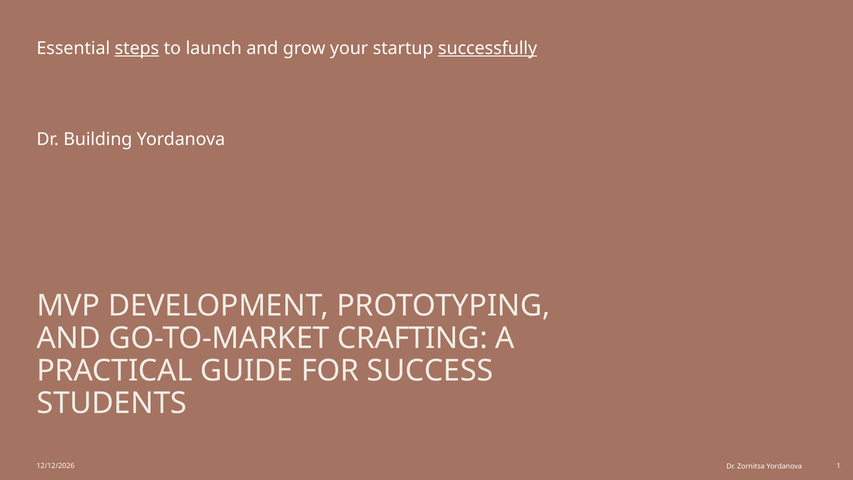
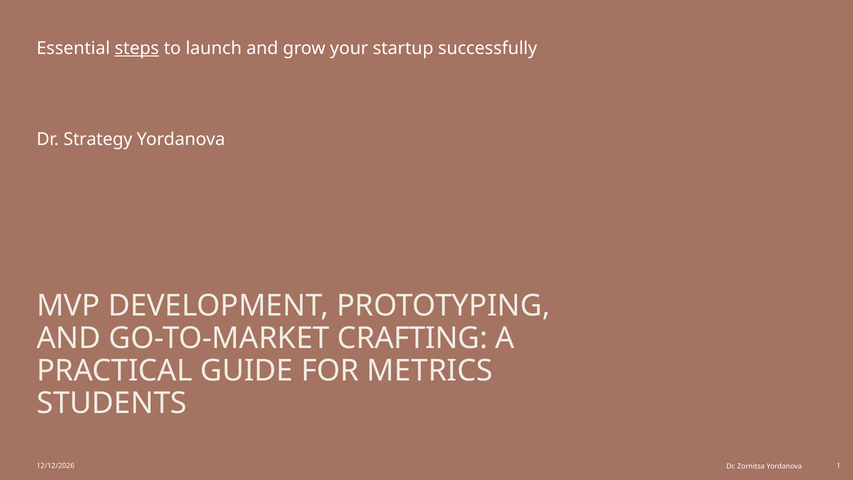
successfully underline: present -> none (488, 48)
Building: Building -> Strategy (98, 139)
SUCCESS: SUCCESS -> METRICS (430, 371)
